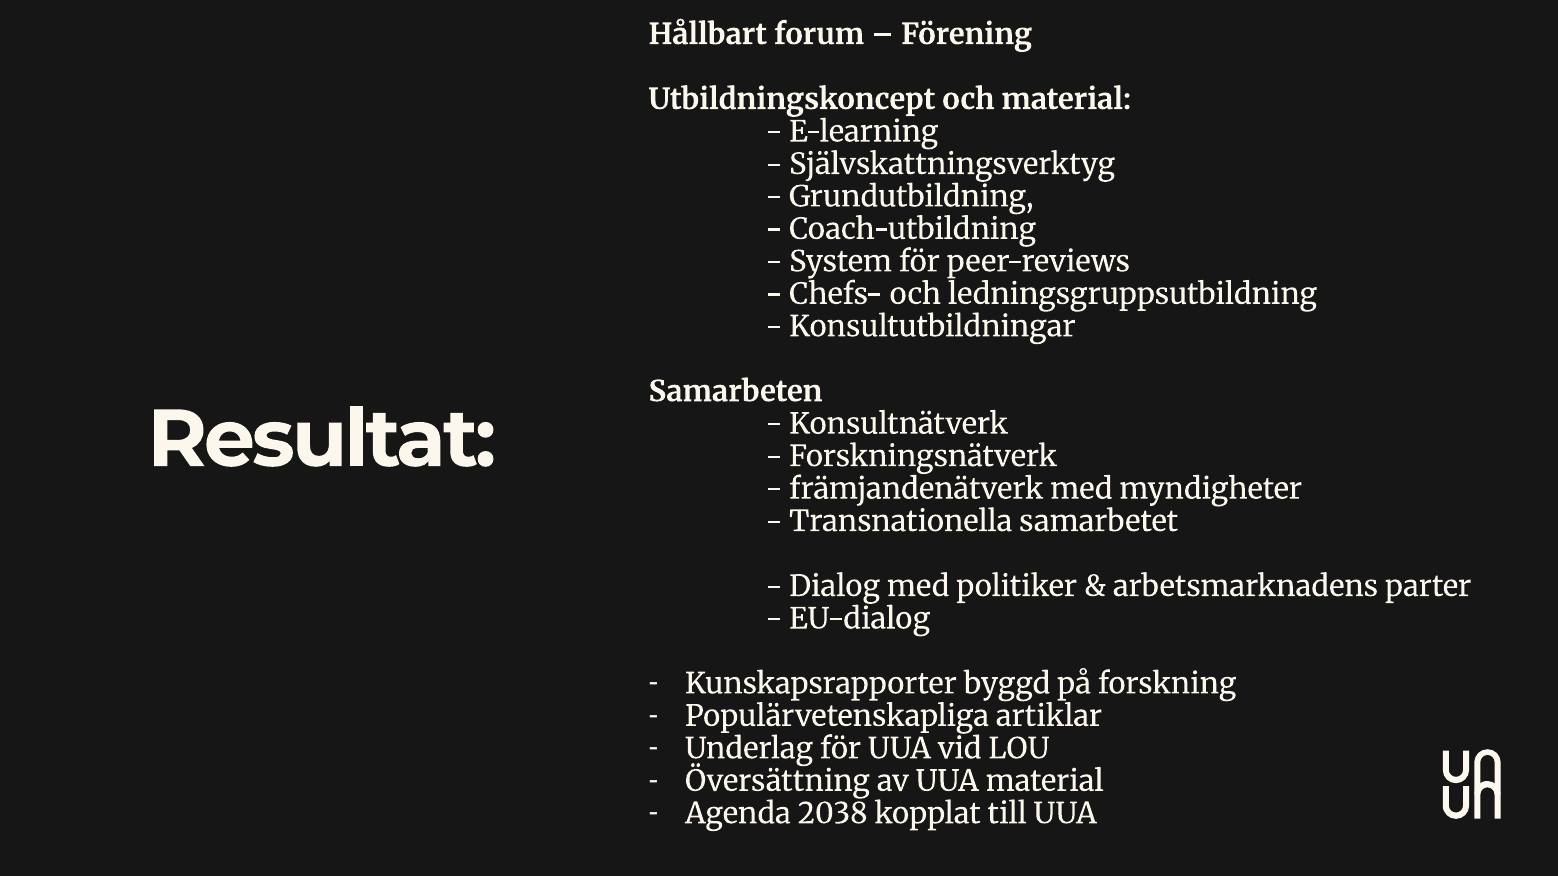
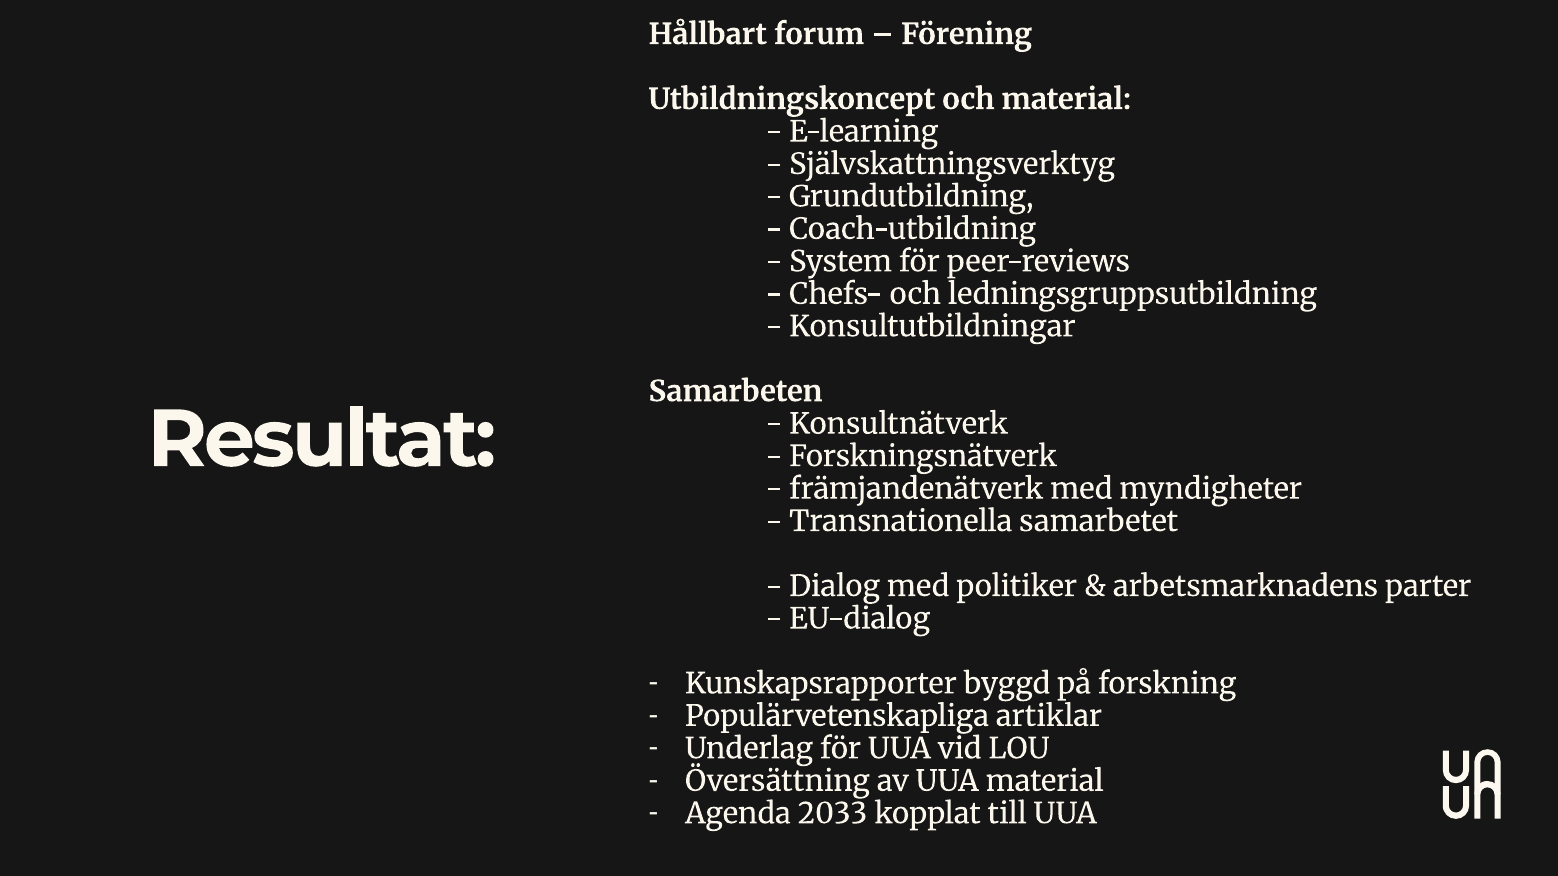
2038: 2038 -> 2033 (833, 814)
